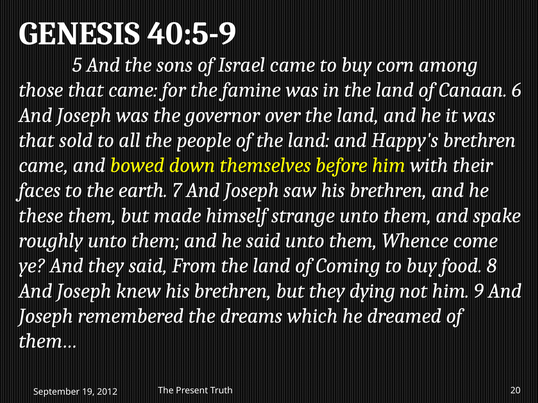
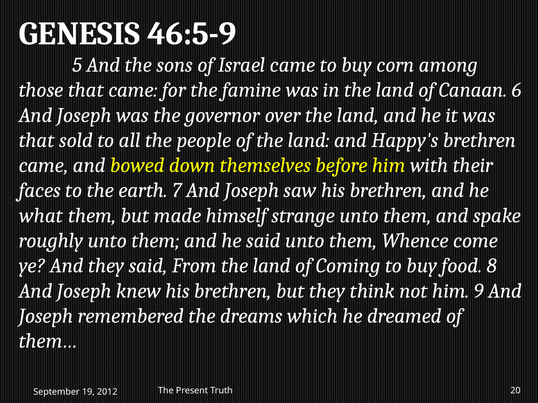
40:5-9: 40:5-9 -> 46:5-9 (192, 34)
these: these -> what (41, 216)
dying: dying -> think (372, 291)
